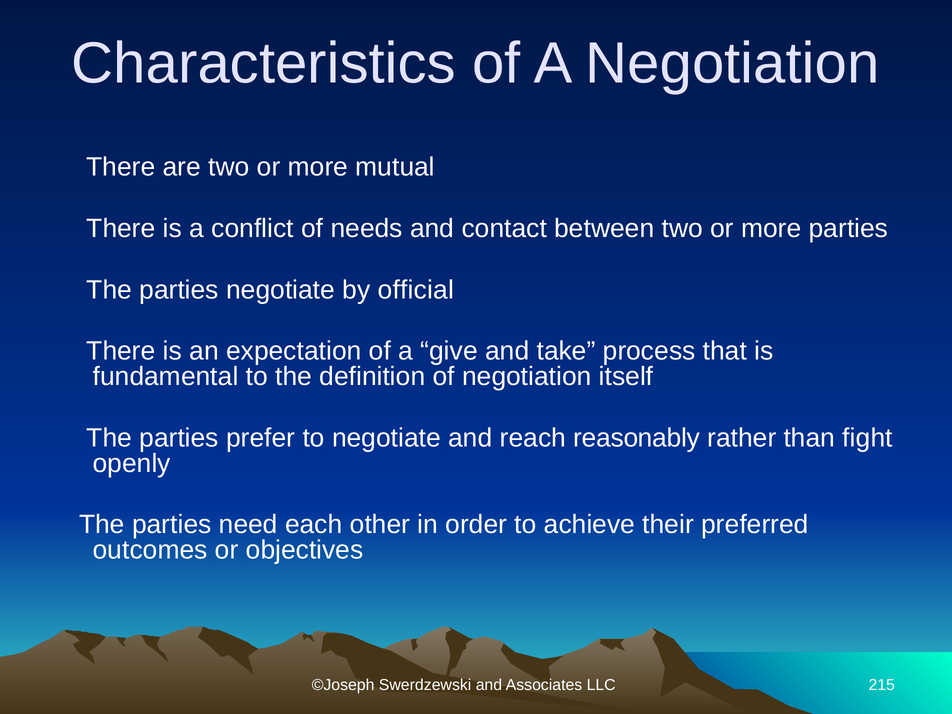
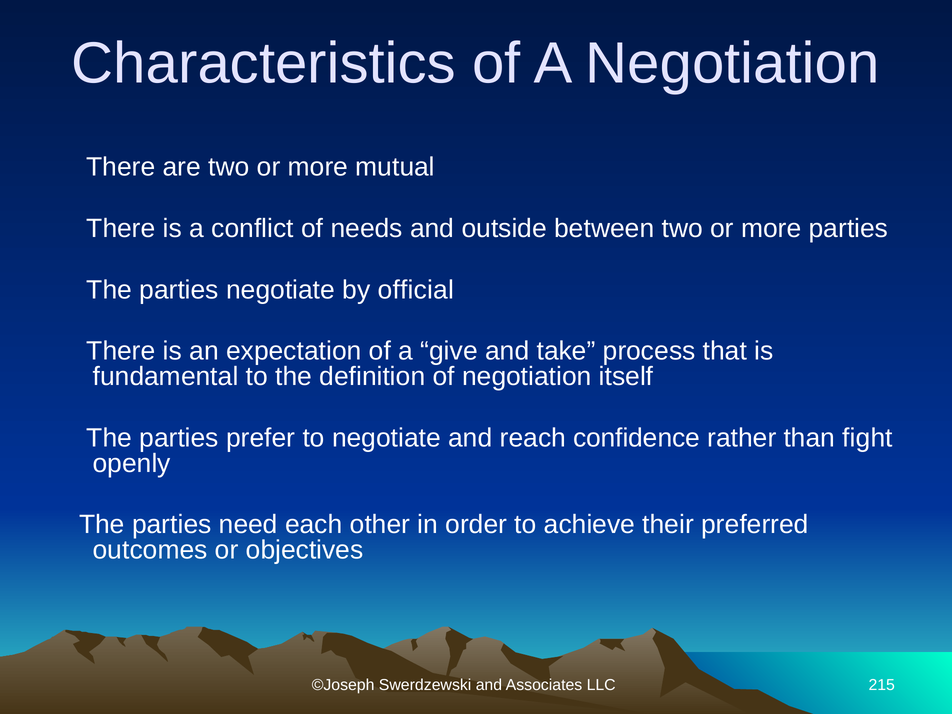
contact: contact -> outside (504, 228)
reasonably: reasonably -> confidence (637, 438)
